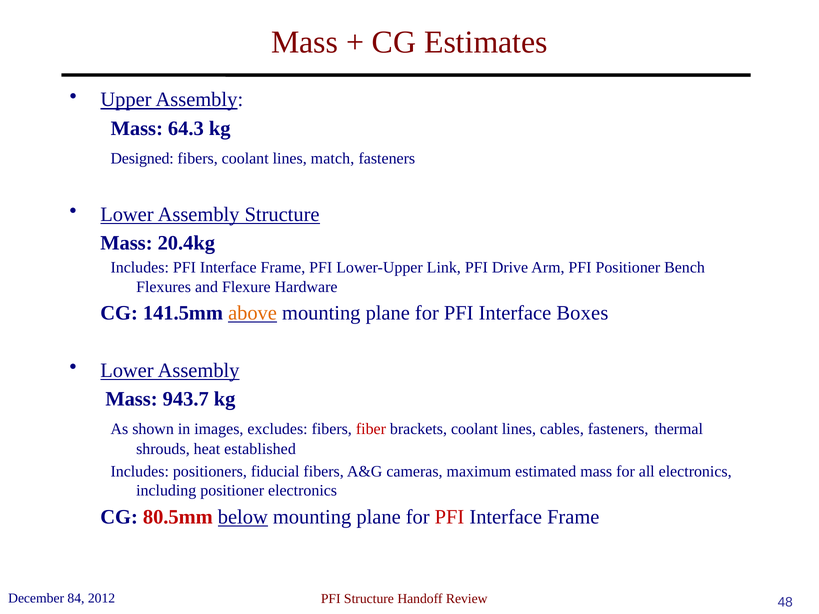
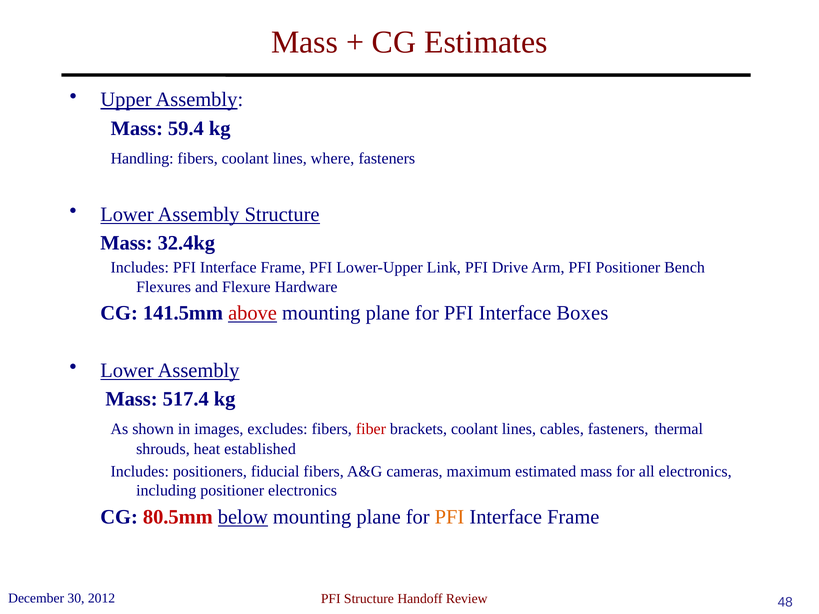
64.3: 64.3 -> 59.4 (186, 128)
Designed: Designed -> Handling (142, 159)
match: match -> where (333, 159)
20.4kg: 20.4kg -> 32.4kg (186, 243)
above colour: orange -> red (253, 313)
943.7: 943.7 -> 517.4 (186, 399)
PFI colour: red -> orange (450, 517)
84: 84 -> 30 (76, 598)
